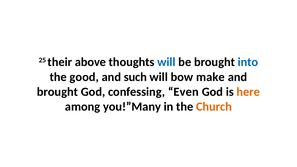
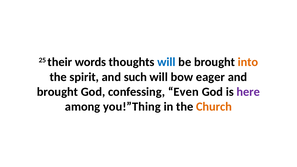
above: above -> words (90, 62)
into colour: blue -> orange (248, 62)
good: good -> spirit (84, 77)
make: make -> eager (210, 77)
here colour: orange -> purple (248, 92)
you!”Many: you!”Many -> you!”Thing (132, 107)
